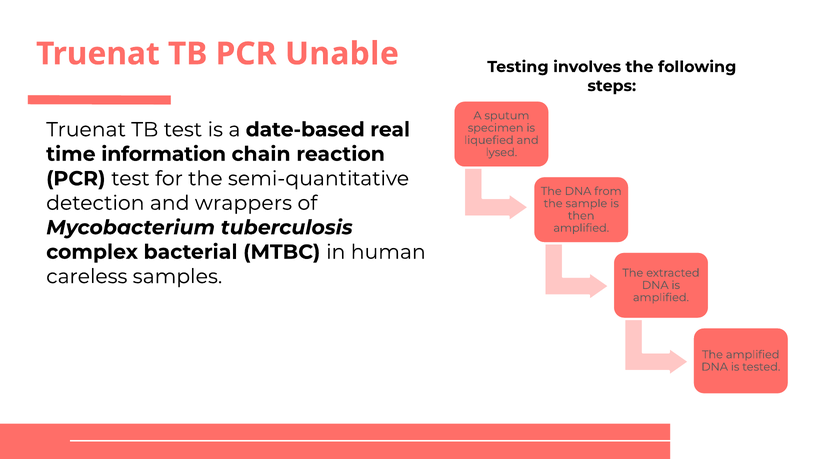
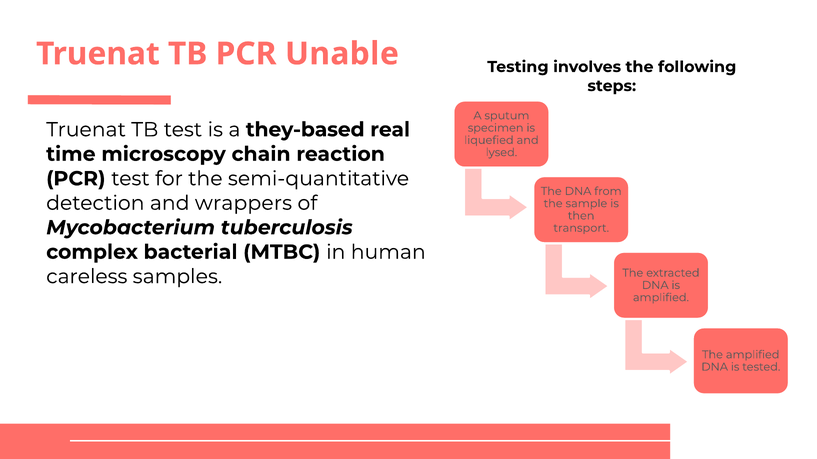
date-based: date-based -> they-based (305, 130)
information: information -> microscopy (164, 154)
amplified: amplified -> transport (581, 228)
